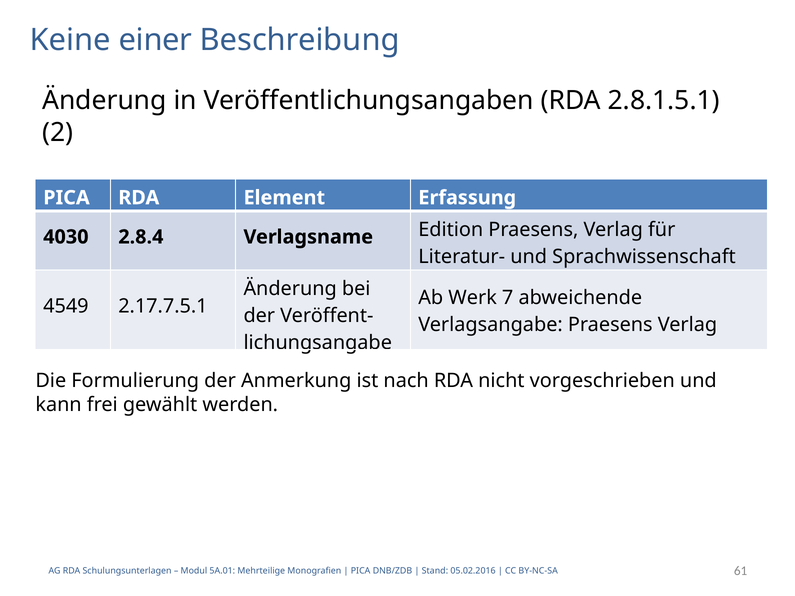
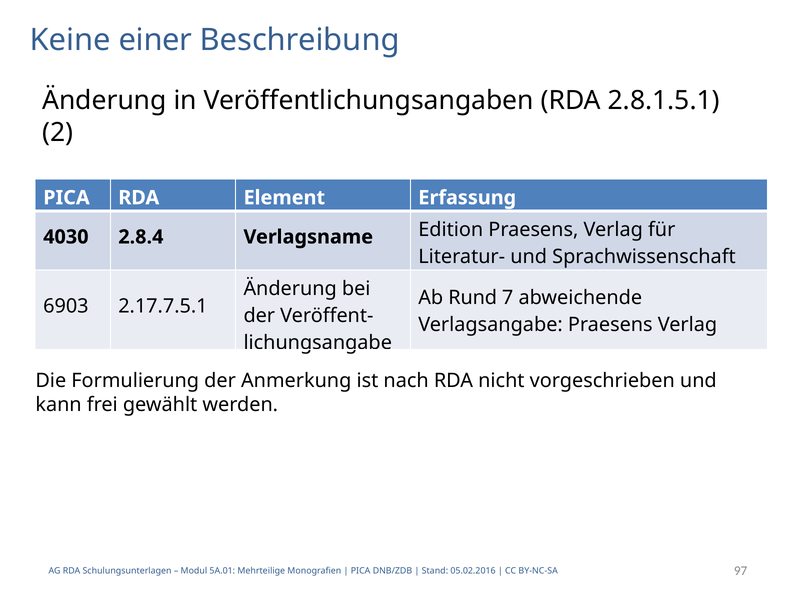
Werk: Werk -> Rund (473, 298)
4549: 4549 -> 6903 (66, 306)
61: 61 -> 97 (741, 571)
